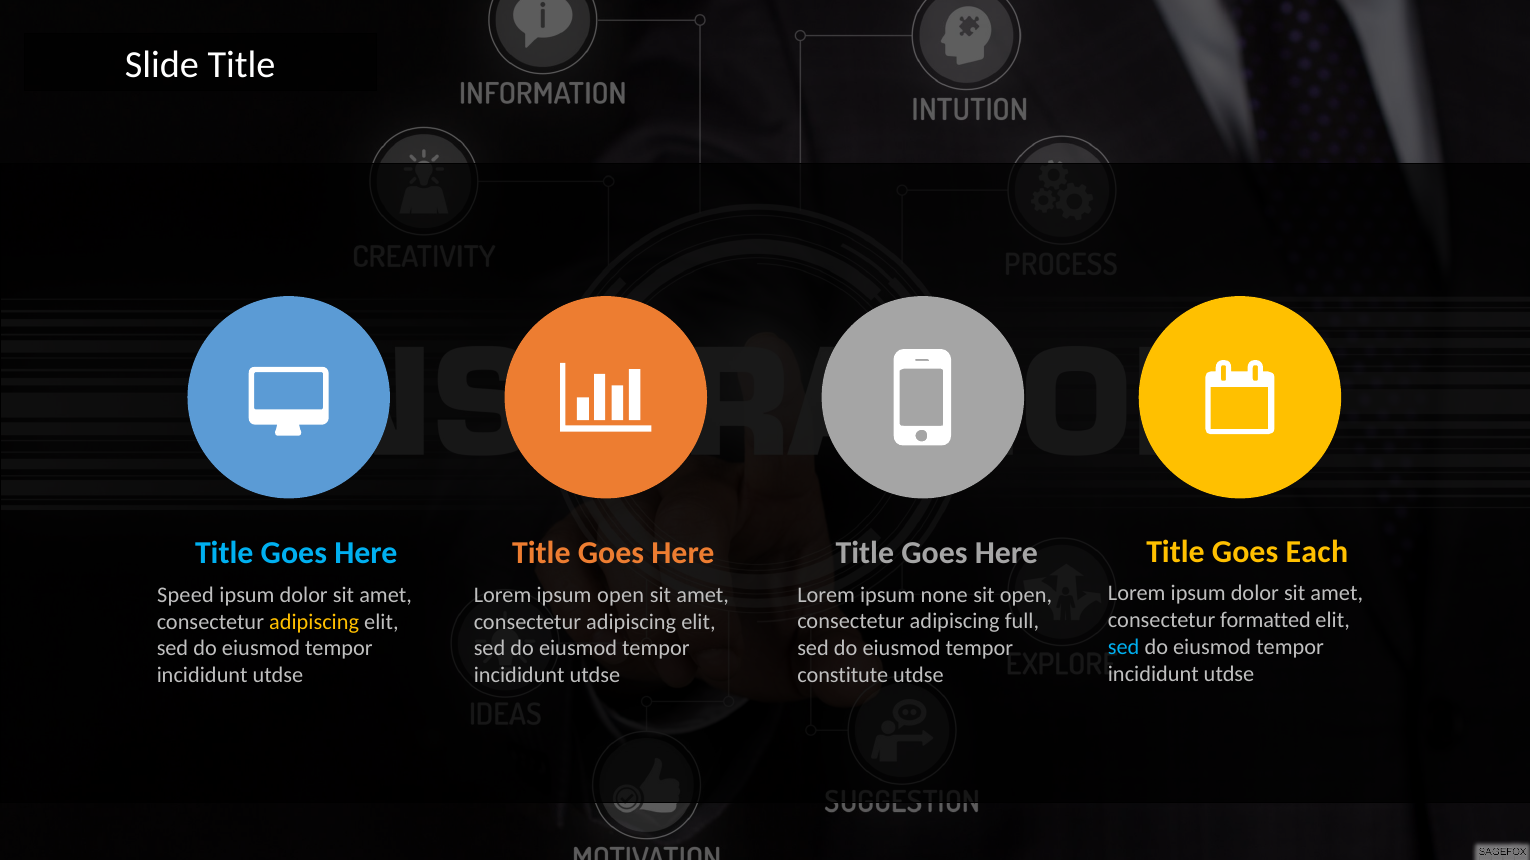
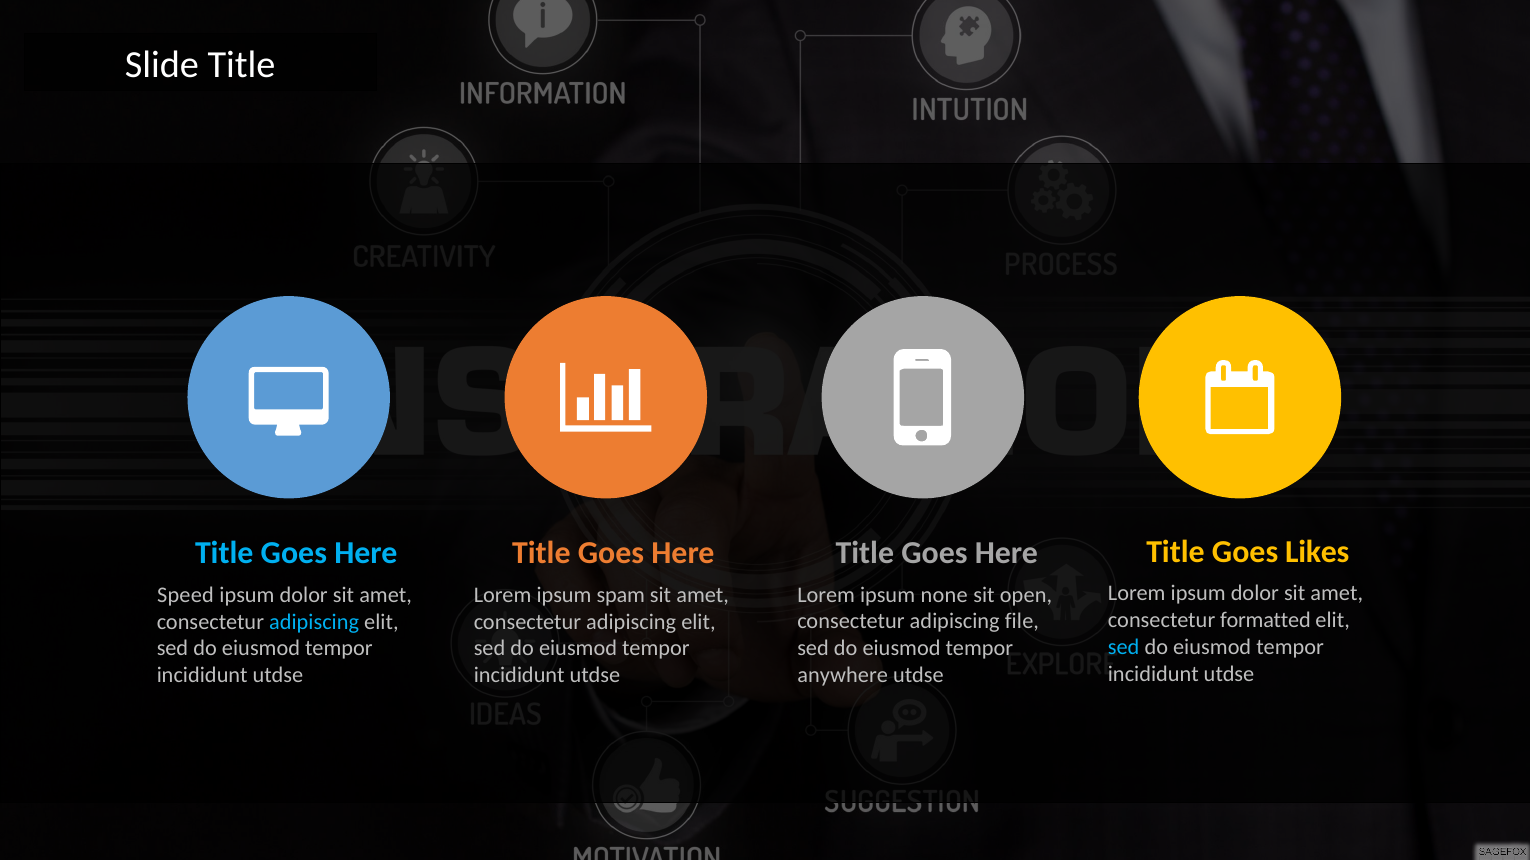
Each: Each -> Likes (1317, 552)
ipsum open: open -> spam (621, 595)
full: full -> file (1022, 622)
adipiscing colour: yellow -> light blue (314, 622)
constitute: constitute -> anywhere (843, 676)
